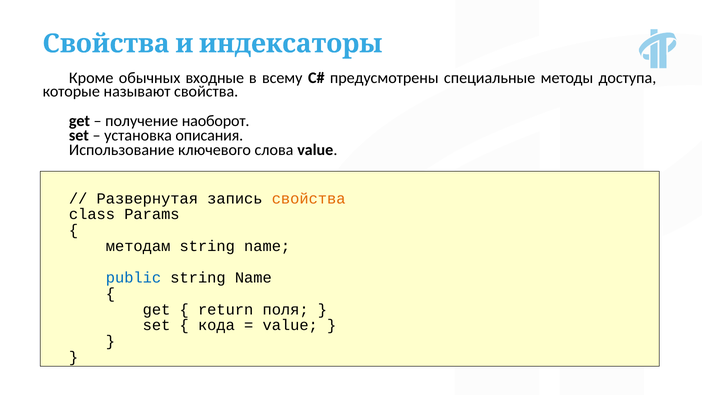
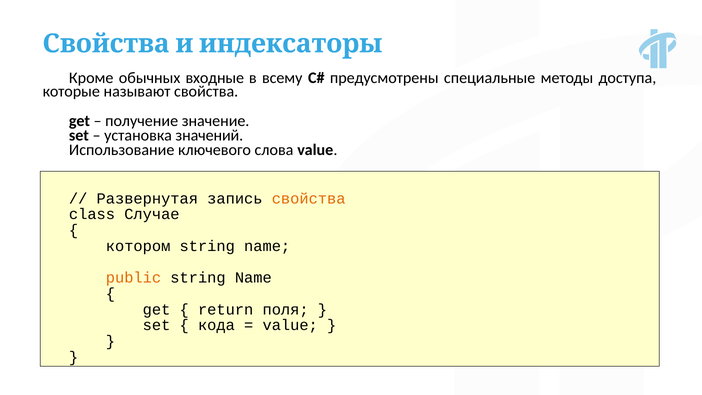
наоборот: наоборот -> значение (216, 121)
описания: описания -> значений (209, 136)
Params: Params -> Случае (152, 214)
методам: методам -> котором (138, 246)
public colour: blue -> orange (133, 278)
